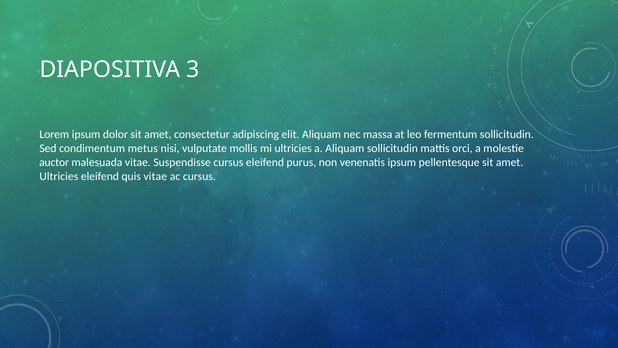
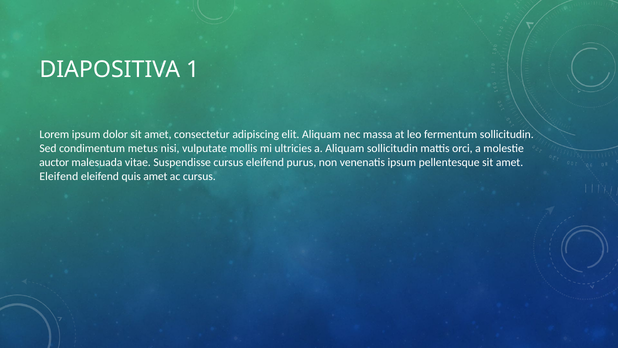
3: 3 -> 1 (193, 69)
Ultricies: Ultricies -> Eleifend (59, 176)
quis vitae: vitae -> amet (155, 176)
